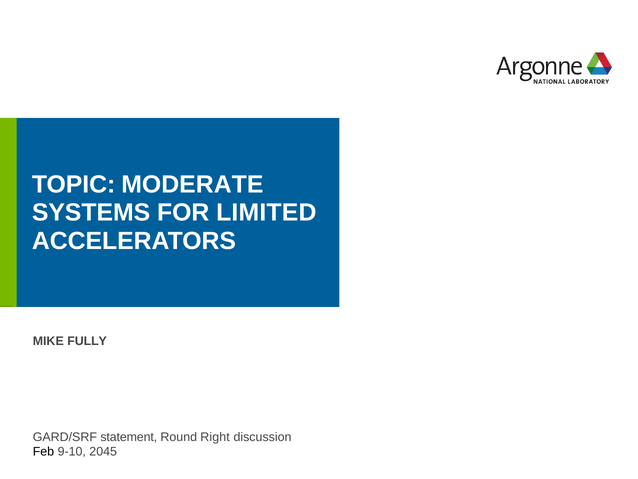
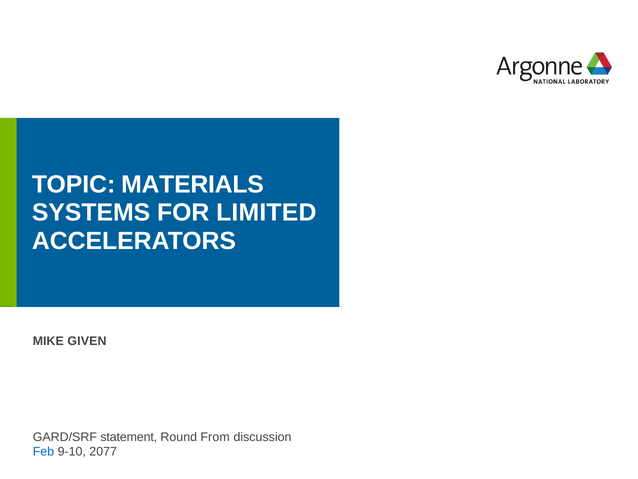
MODERATE: MODERATE -> MATERIALS (192, 184)
FULLY: FULLY -> GIVEN (87, 341)
Right: Right -> From (215, 437)
Feb colour: black -> blue (43, 451)
2045: 2045 -> 2077 (103, 451)
